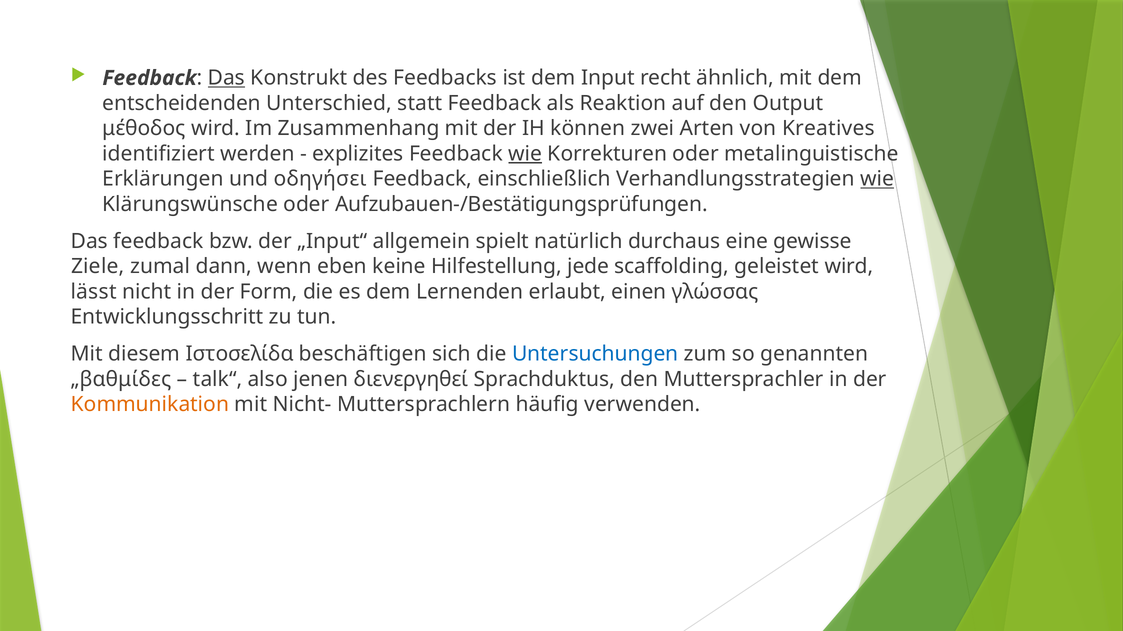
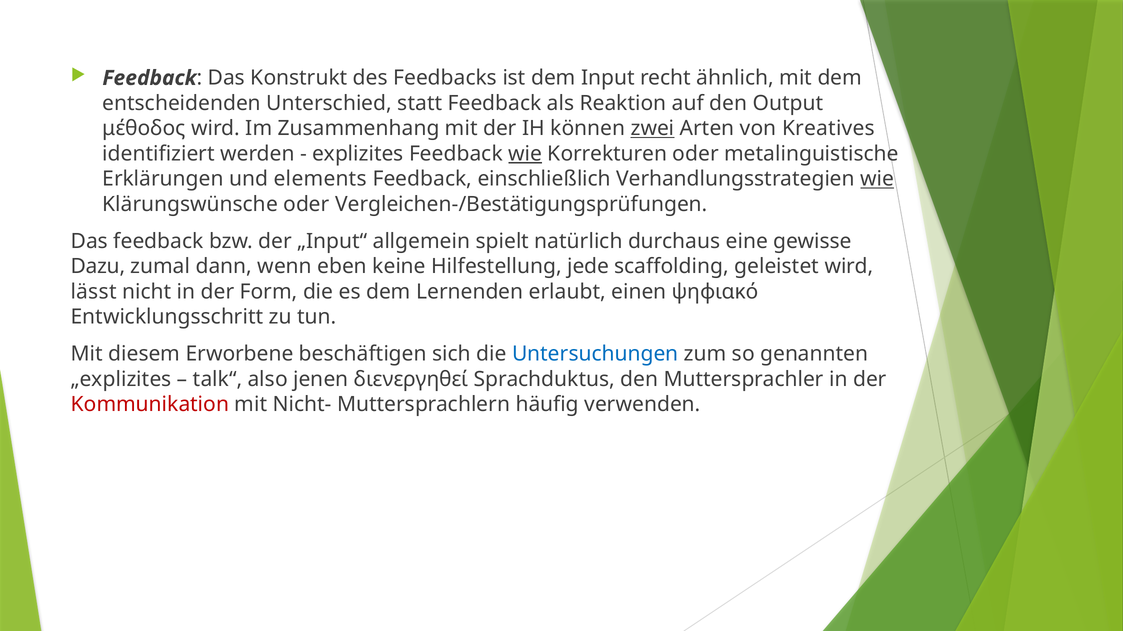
Das underline: present -> none (226, 78)
zwei underline: none -> present (653, 129)
οδηγήσει: οδηγήσει -> elements (320, 179)
Aufzubauen-/Bestätigungsprüfungen: Aufzubauen-/Bestätigungsprüfungen -> Vergleichen-/Bestätigungsprüfungen (521, 204)
Ziele: Ziele -> Dazu (98, 267)
γλώσσας: γλώσσας -> ψηφιακό (715, 292)
Ιστοσελίδα: Ιστοσελίδα -> Erworbene (240, 354)
„βαθμίδες: „βαθμίδες -> „explizites (121, 379)
Kommunikation colour: orange -> red (150, 405)
